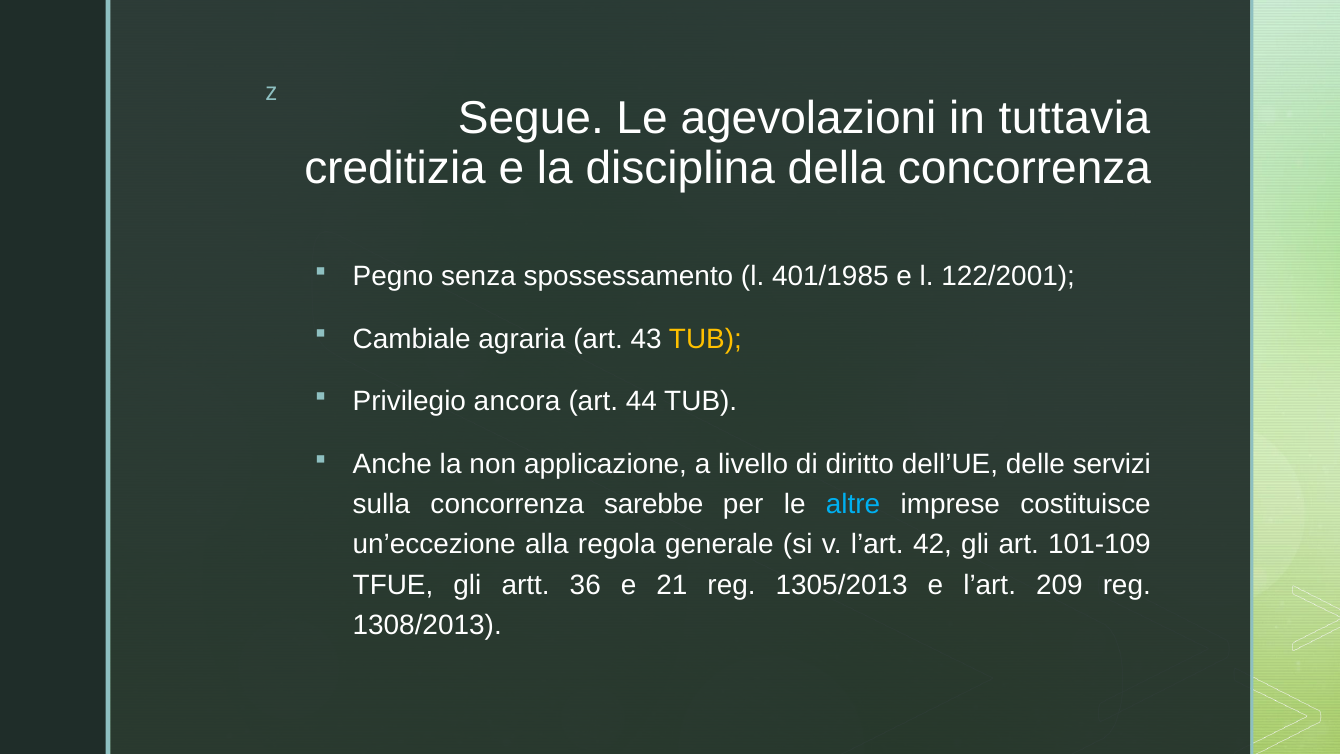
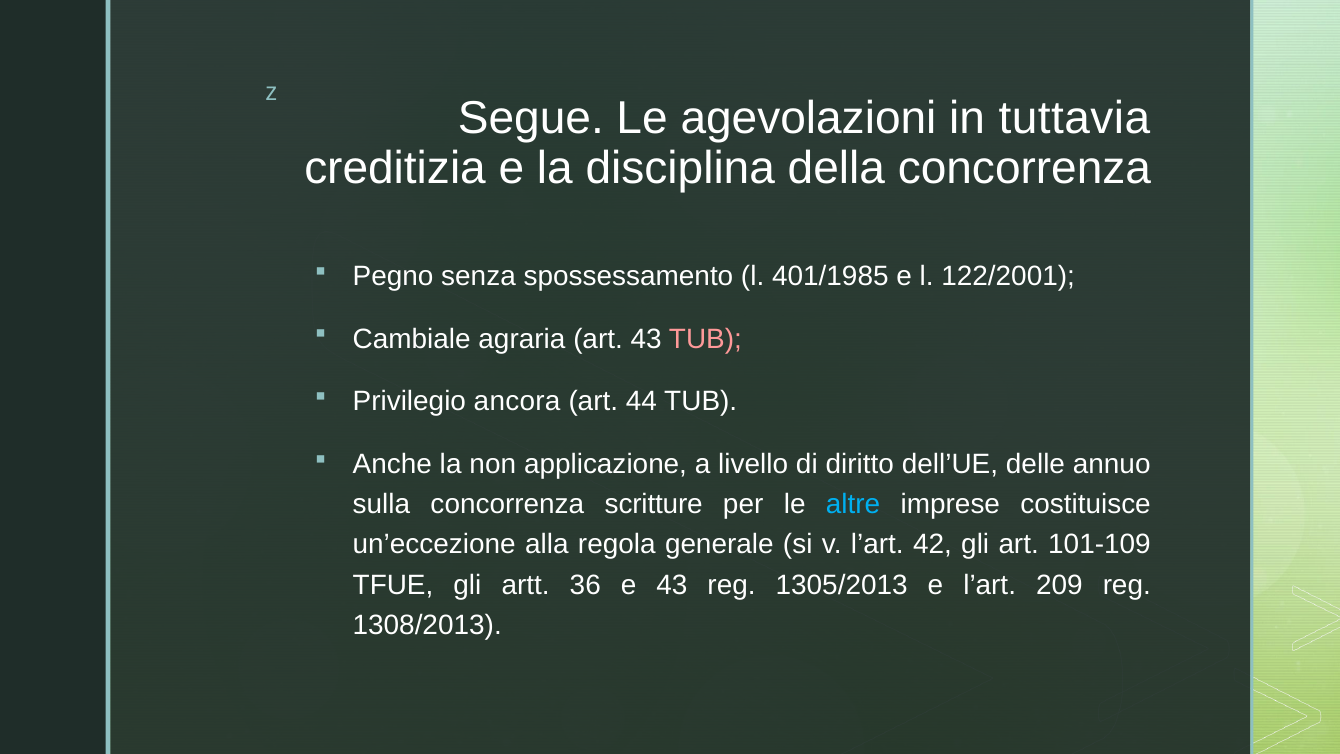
TUB colour: yellow -> pink (705, 339)
servizi: servizi -> annuo (1112, 464)
sarebbe: sarebbe -> scritture (654, 504)
e 21: 21 -> 43 (672, 585)
